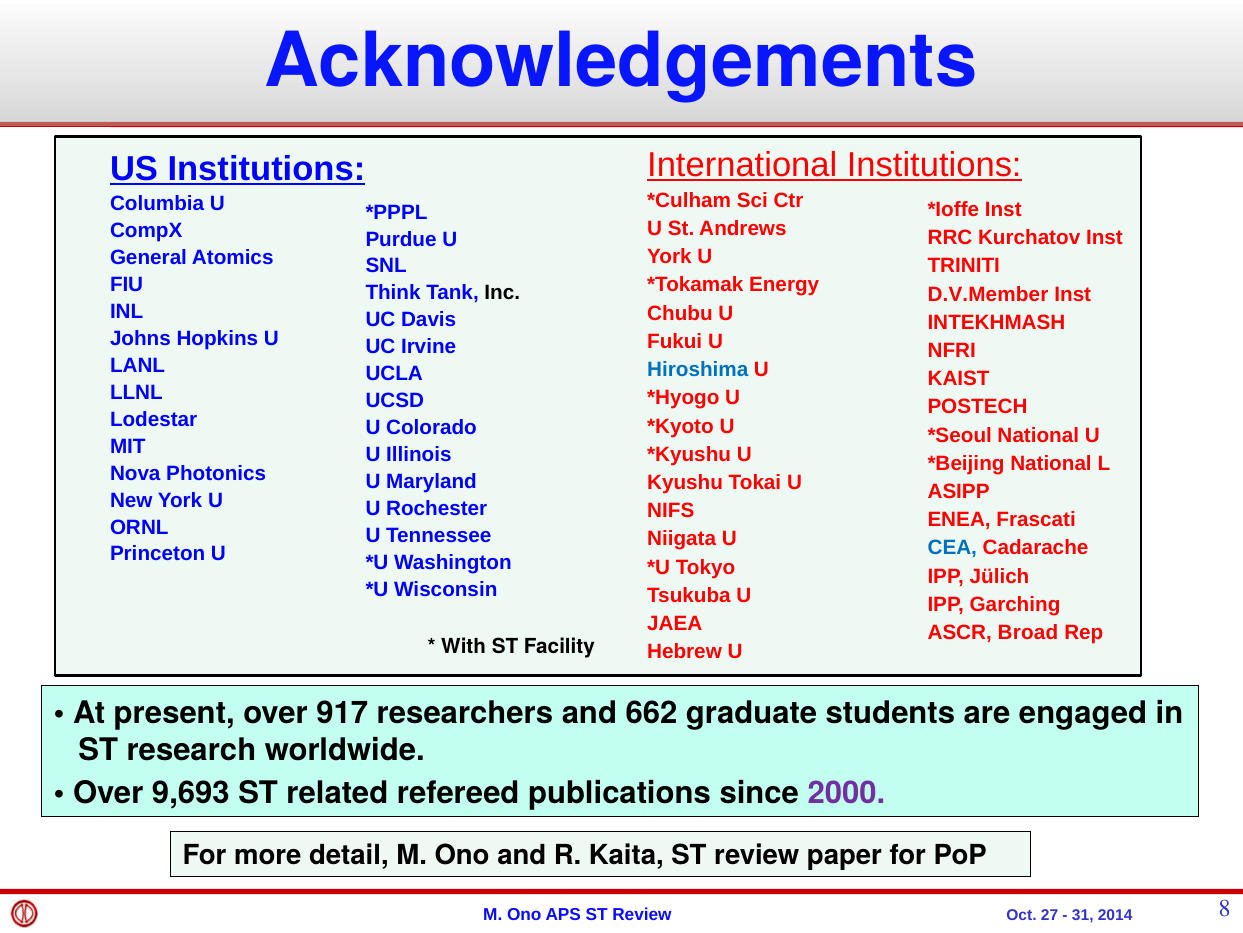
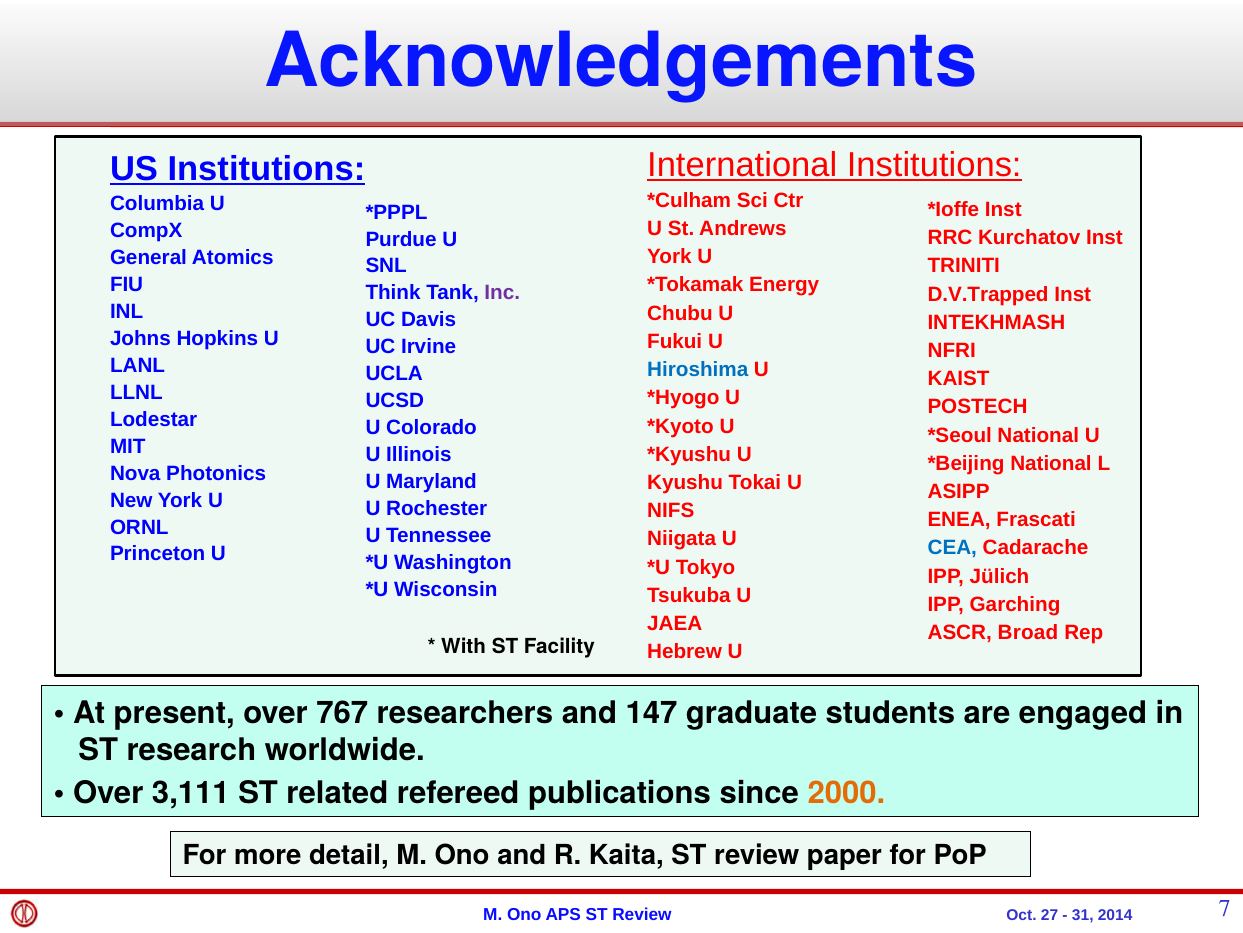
Inc colour: black -> purple (502, 293)
D.V.Member: D.V.Member -> D.V.Trapped (988, 294)
917: 917 -> 767 (342, 712)
662: 662 -> 147 (651, 712)
9,693: 9,693 -> 3,111 (191, 793)
2000 colour: purple -> orange (846, 793)
8: 8 -> 7 (1225, 908)
